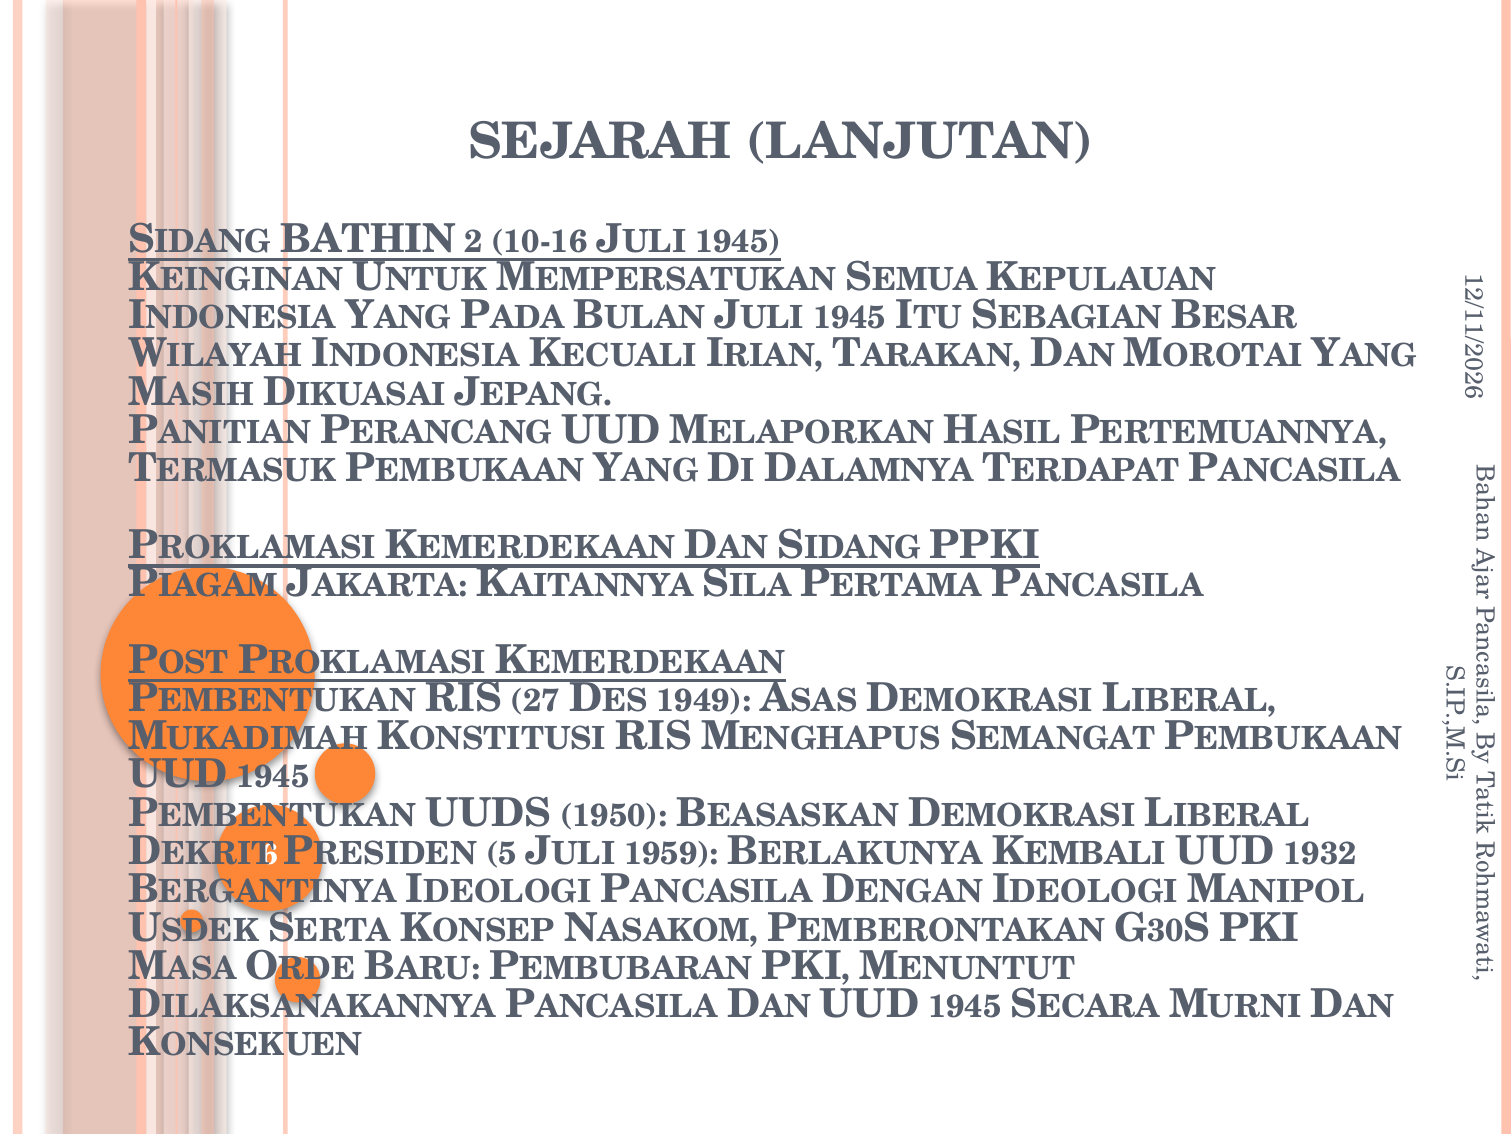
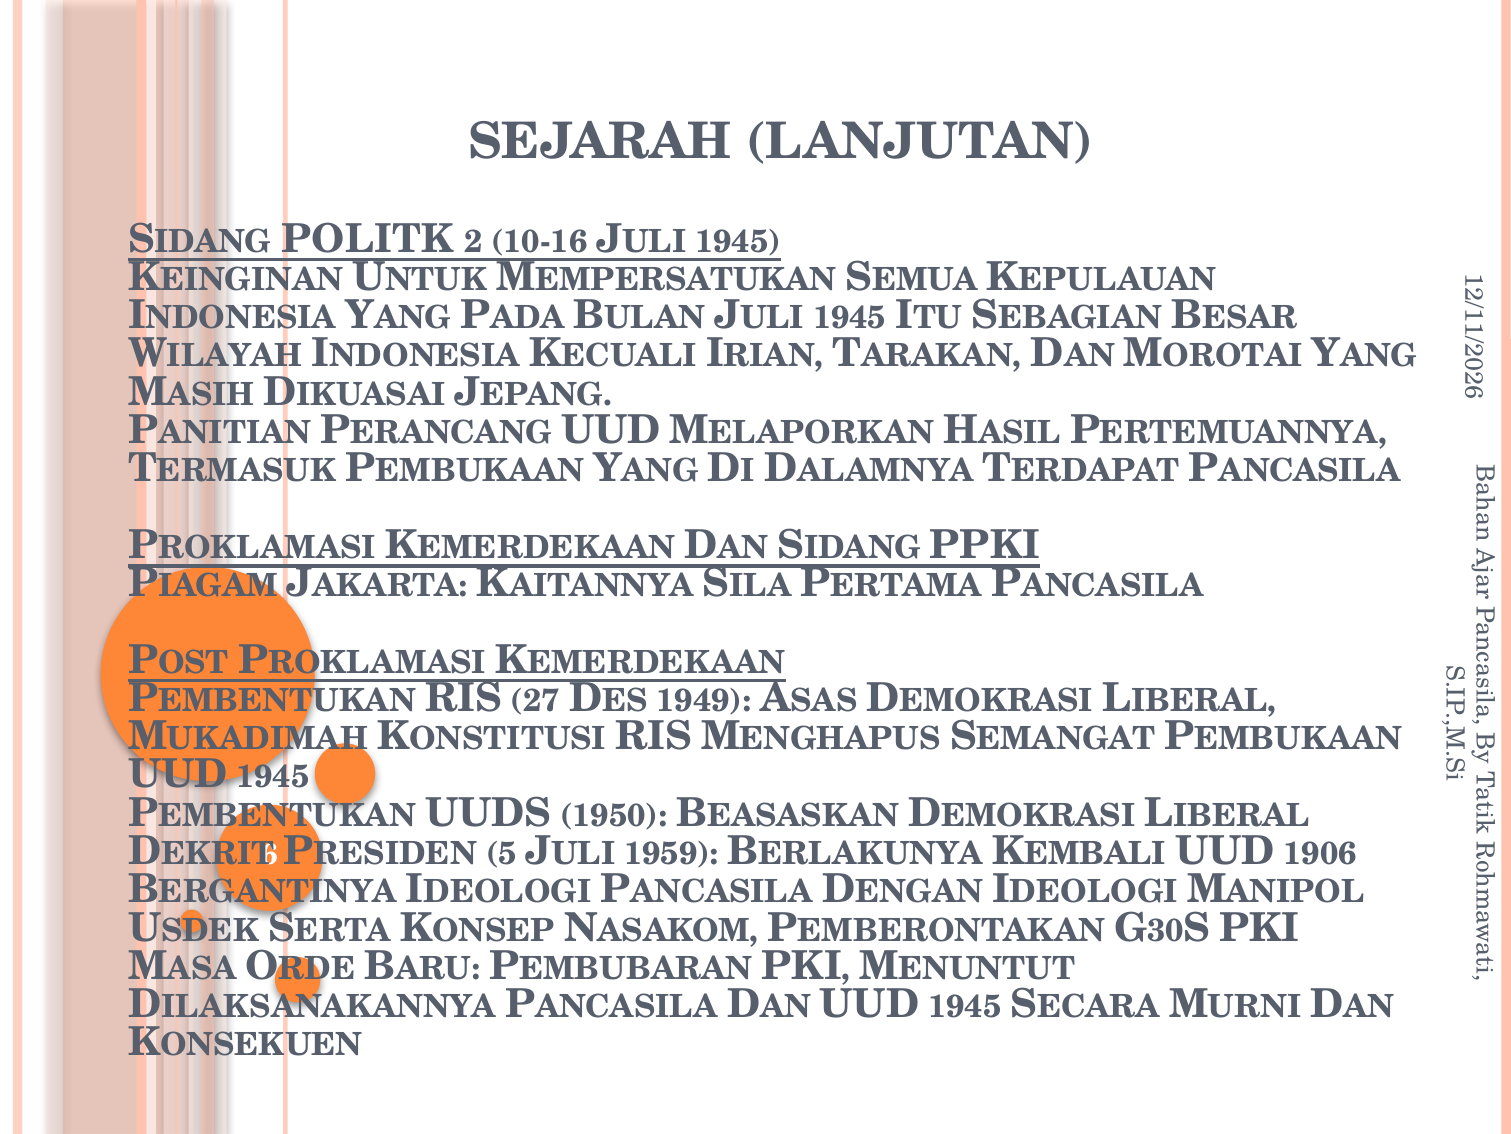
BATHIN: BATHIN -> POLITK (368, 239)
1932: 1932 -> 1906 (1320, 853)
